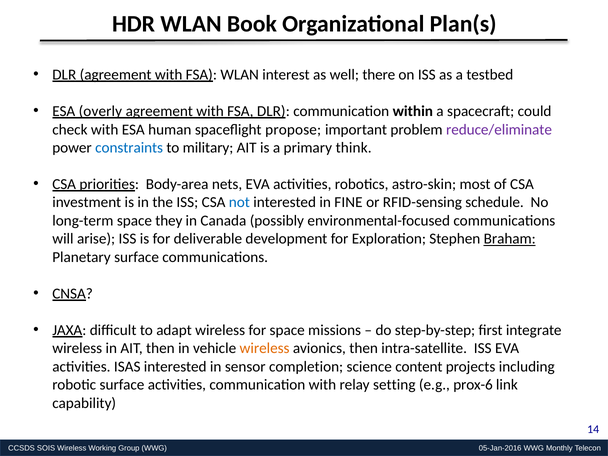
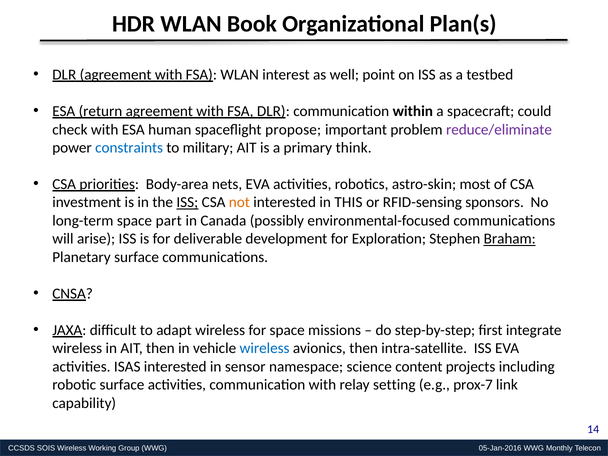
there: there -> point (379, 75)
overly: overly -> return (100, 111)
ISS underline: none -> present (187, 202)
not colour: blue -> orange (239, 202)
FINE: FINE -> THIS (348, 202)
schedule: schedule -> sponsors (495, 202)
they: they -> part (169, 221)
wireless colour: orange -> blue (265, 348)
completion: completion -> namespace (306, 367)
prox-6: prox-6 -> prox-7 (473, 385)
